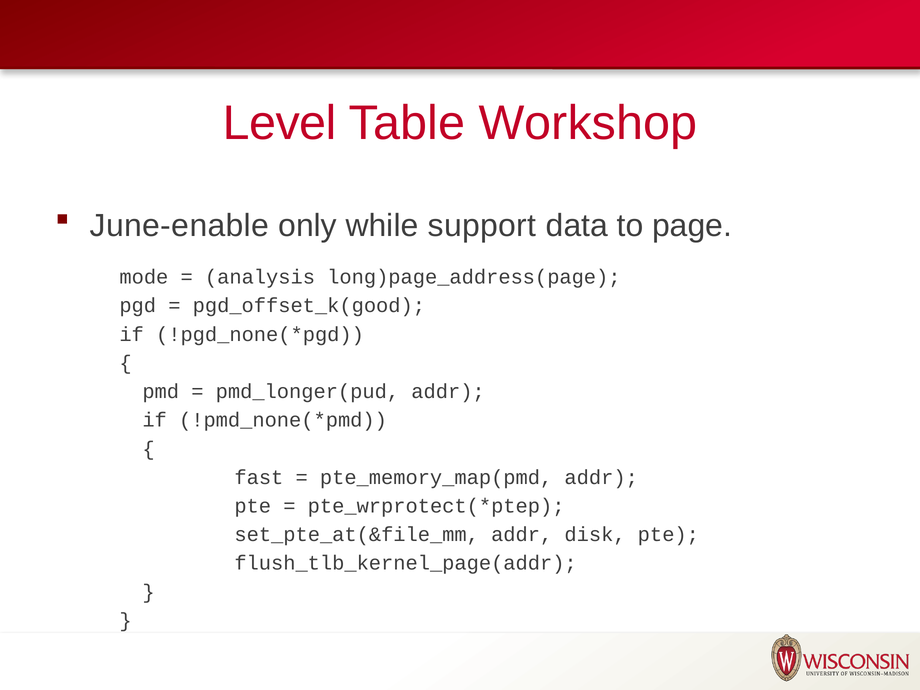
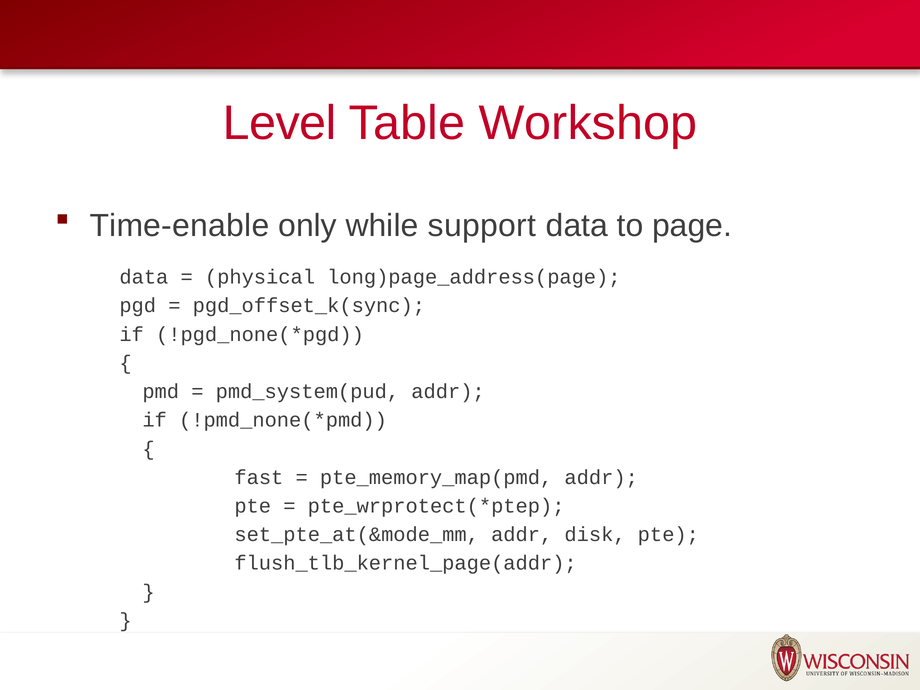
June-enable: June-enable -> Time-enable (179, 226)
mode: mode -> data (144, 277)
analysis: analysis -> physical (260, 277)
pgd_offset_k(good: pgd_offset_k(good -> pgd_offset_k(sync (309, 306)
pmd_longer(pud: pmd_longer(pud -> pmd_system(pud (307, 392)
set_pte_at(&file_mm: set_pte_at(&file_mm -> set_pte_at(&mode_mm (357, 535)
